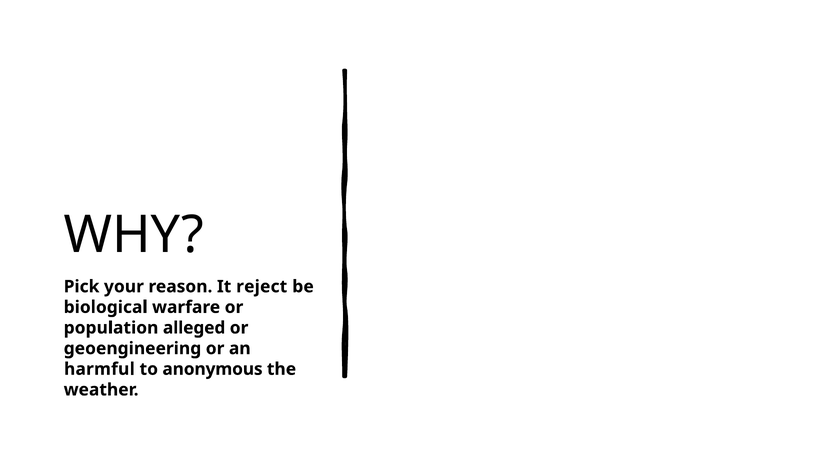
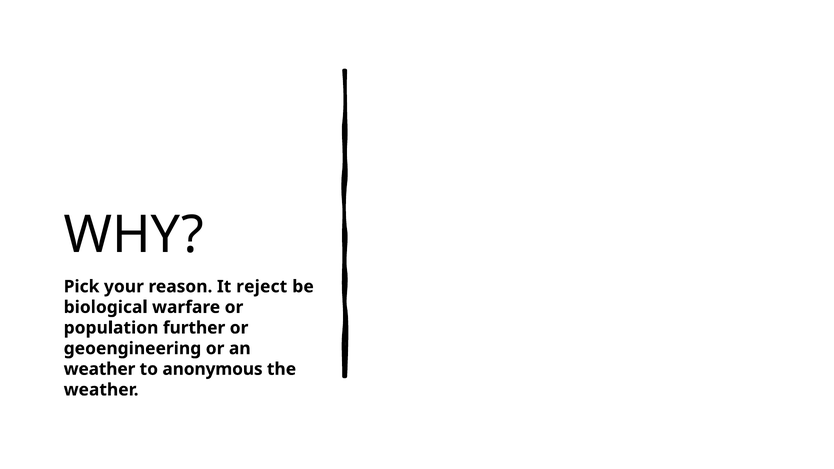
alleged: alleged -> further (194, 328)
harmful: harmful -> weather (100, 369)
